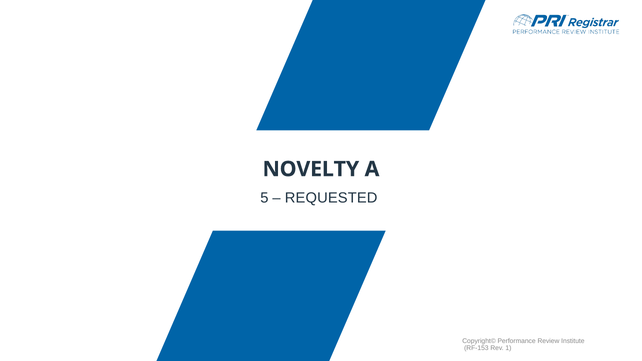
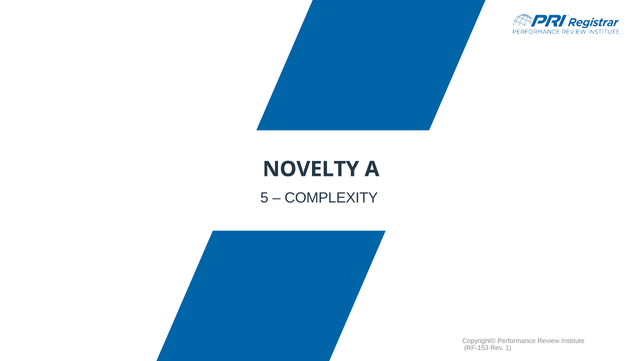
REQUESTED: REQUESTED -> COMPLEXITY (331, 198)
